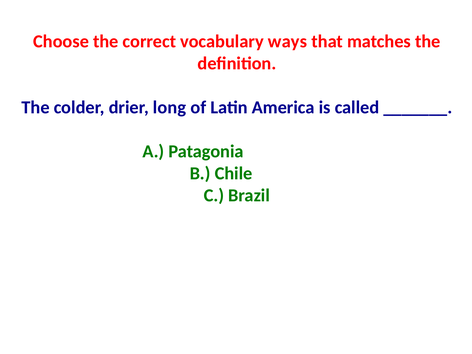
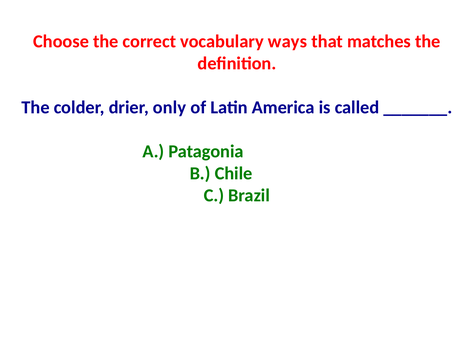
long: long -> only (170, 107)
